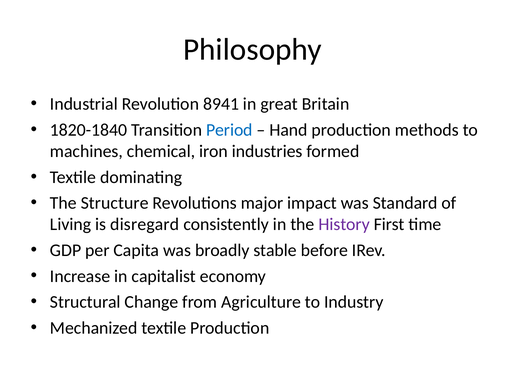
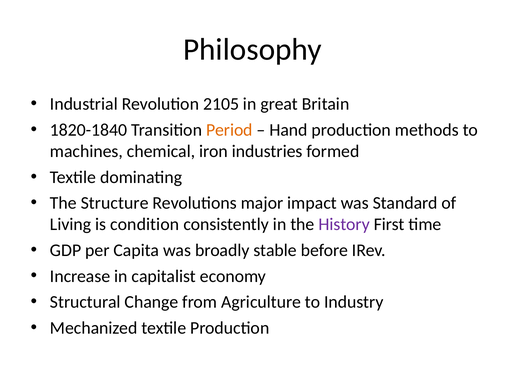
8941: 8941 -> 2105 (221, 104)
Period colour: blue -> orange (229, 130)
disregard: disregard -> condition (145, 224)
